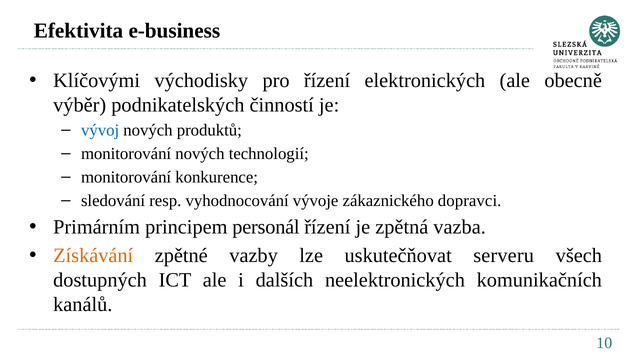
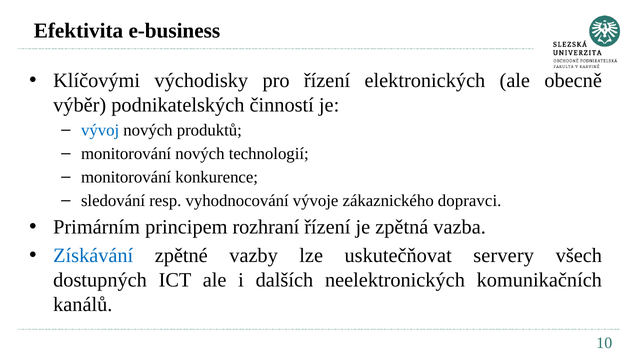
personál: personál -> rozhraní (266, 227)
Získávání colour: orange -> blue (93, 256)
serveru: serveru -> servery (504, 256)
